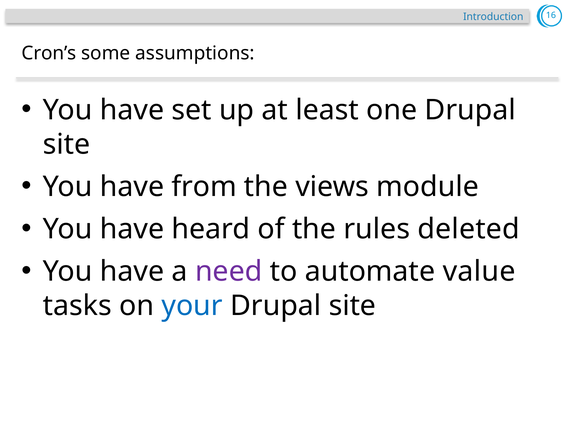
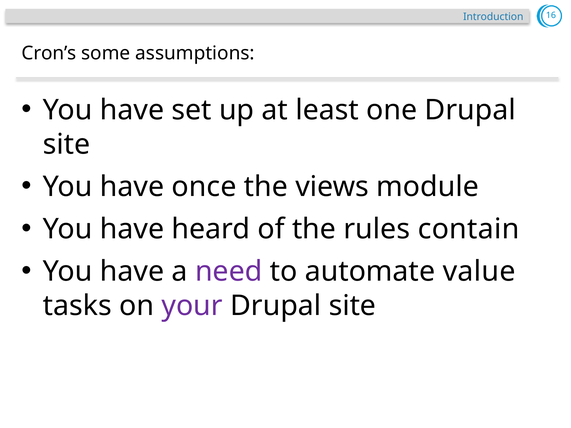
from: from -> once (204, 187)
deleted: deleted -> contain (469, 229)
your colour: blue -> purple (192, 306)
